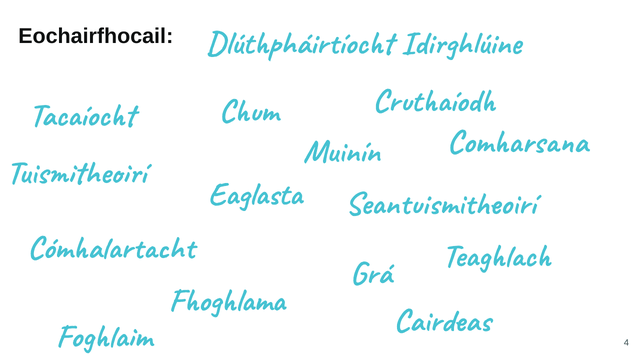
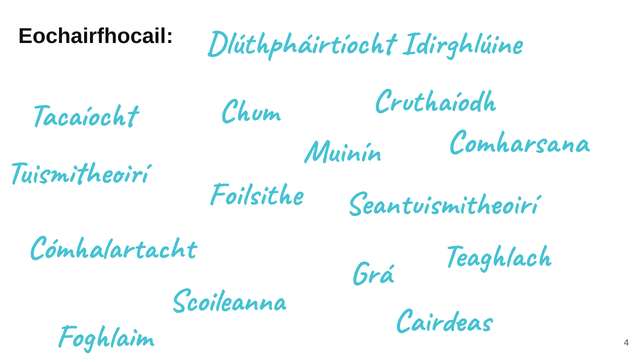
Eaglasta: Eaglasta -> Foilsithe (255, 194)
Fhoghlama: Fhoghlama -> Scoileanna (227, 300)
